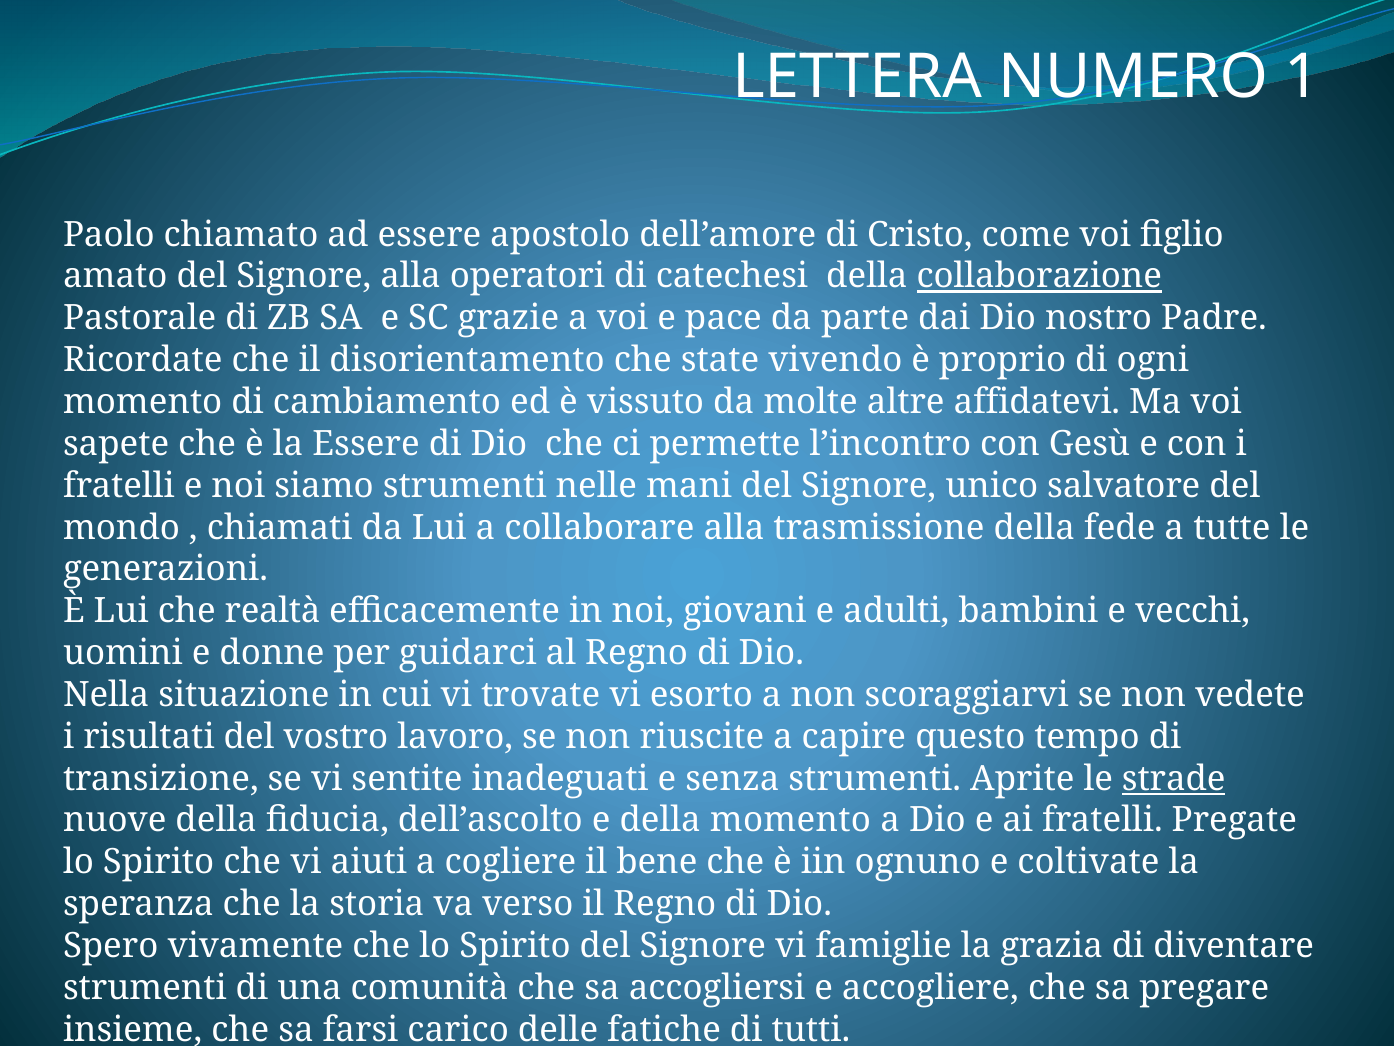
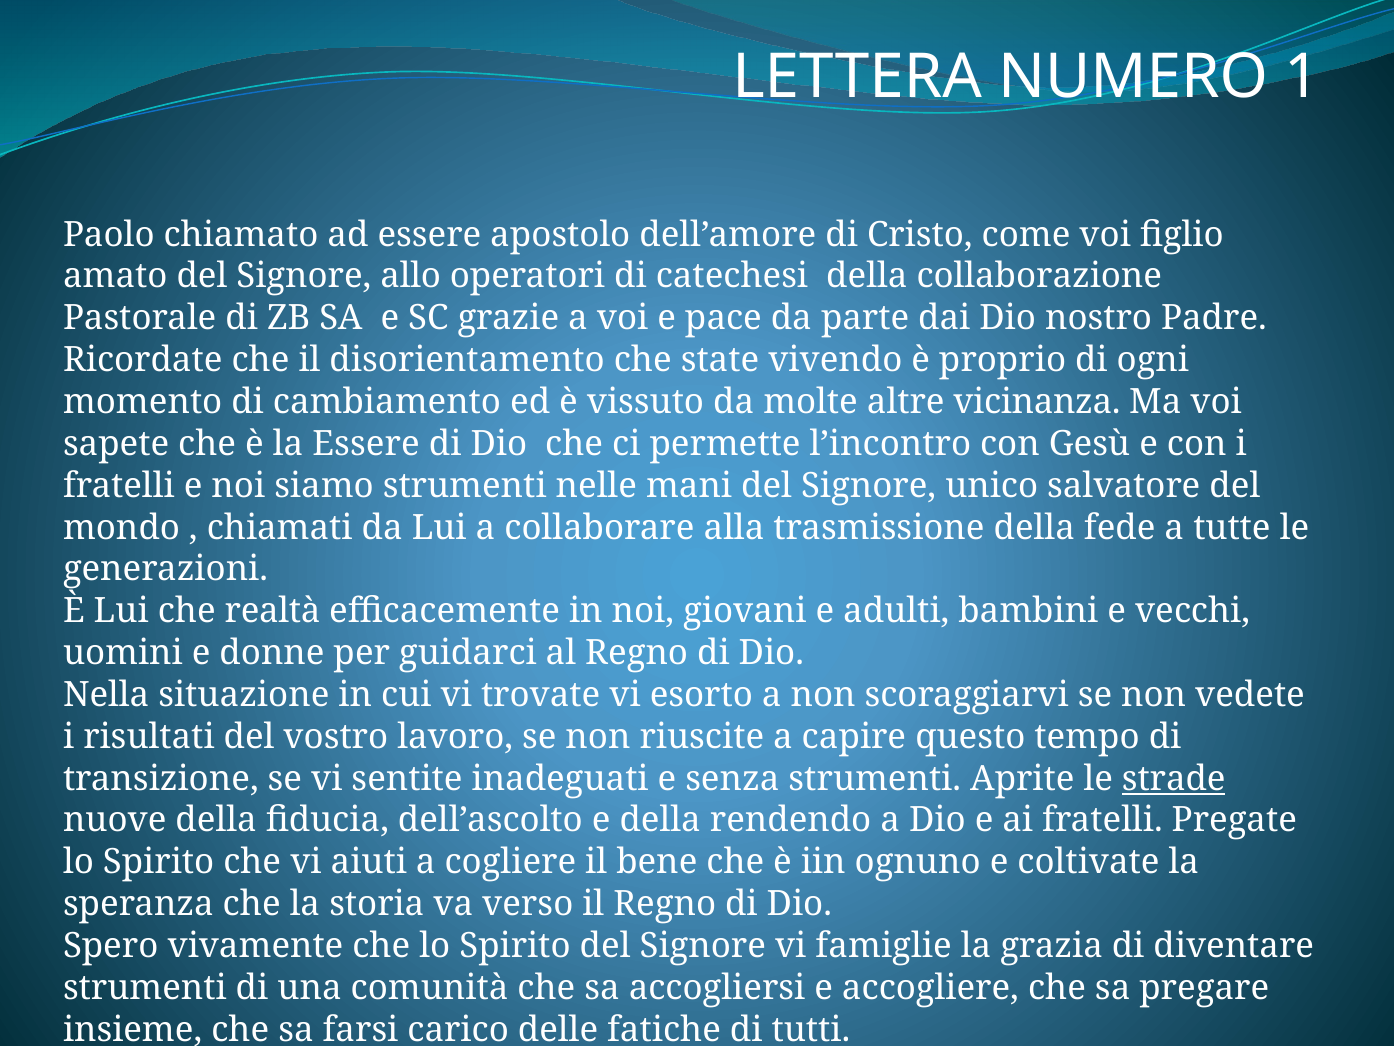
Signore alla: alla -> allo (411, 276)
collaborazione underline: present -> none (1039, 276)
affidatevi: affidatevi -> vicinanza (1037, 402)
della momento: momento -> rendendo (791, 820)
